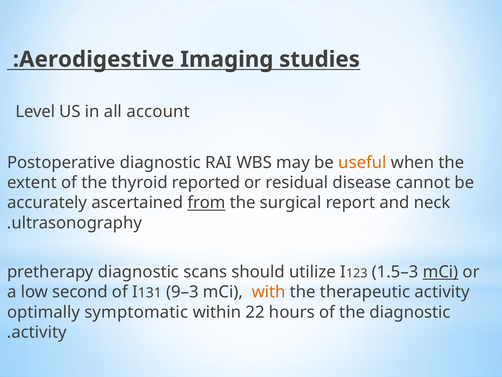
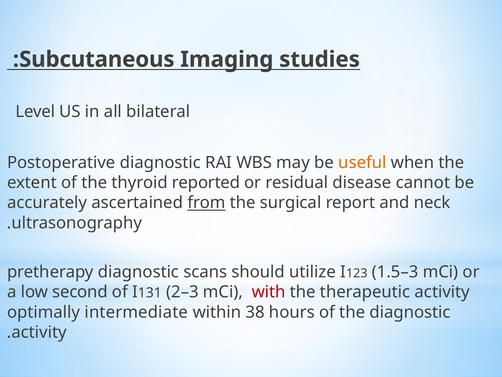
Aerodigestive: Aerodigestive -> Subcutaneous (97, 59)
account: account -> bilateral (158, 111)
mCi underline: present -> none (441, 272)
9–3: 9–3 -> 2–3 (182, 292)
with colour: orange -> red (269, 292)
symptomatic: symptomatic -> intermediate (136, 312)
22: 22 -> 38 (255, 312)
